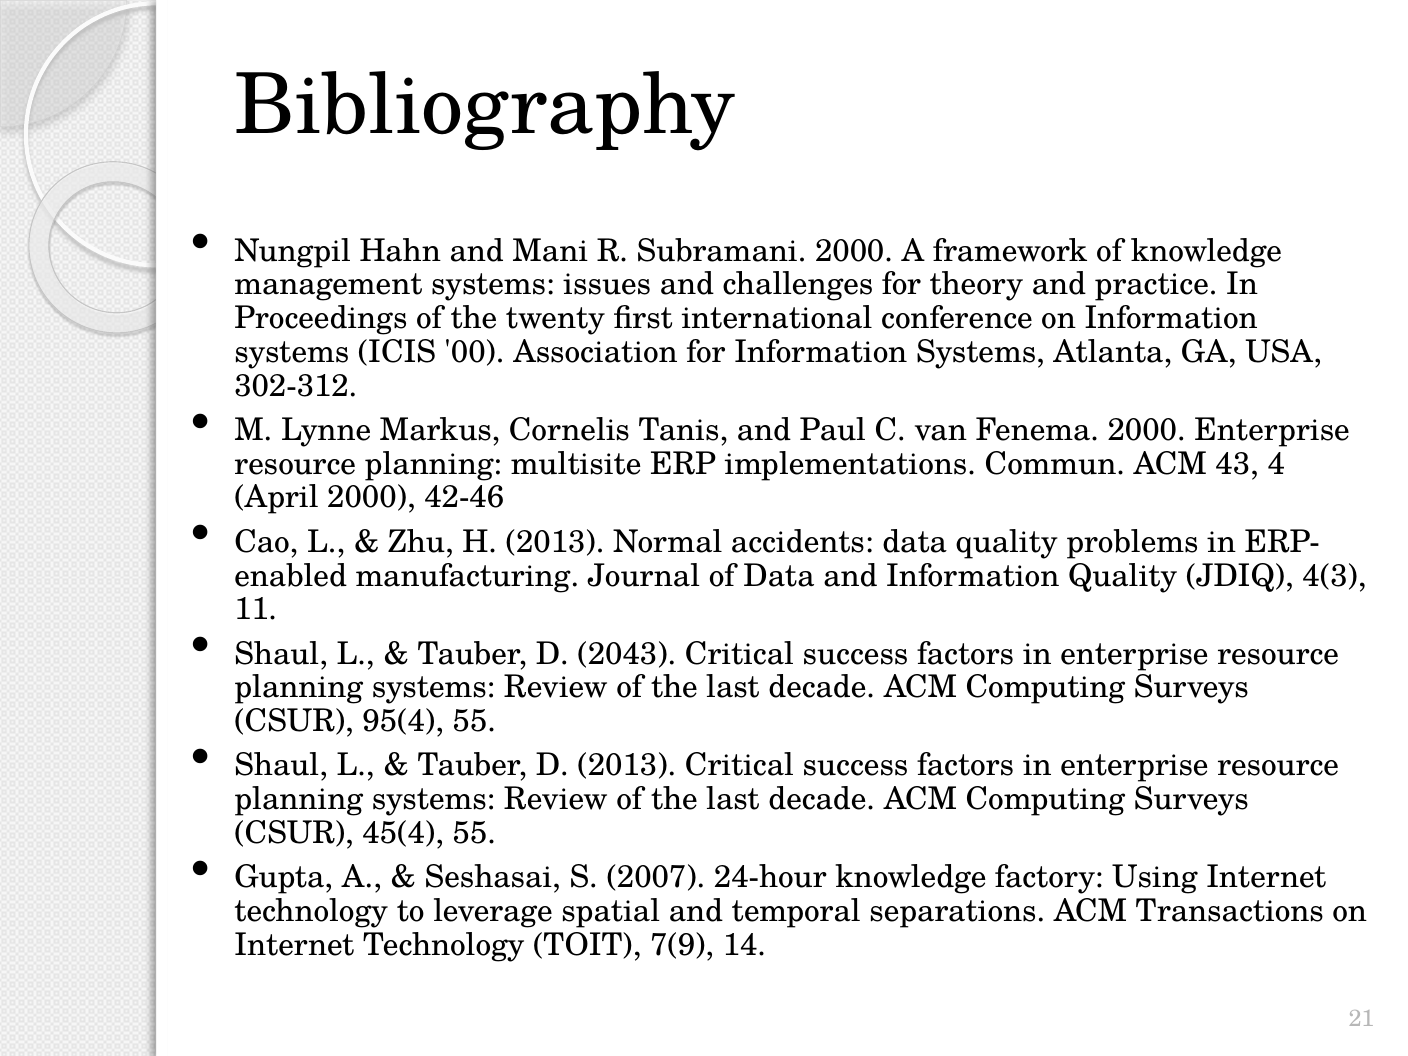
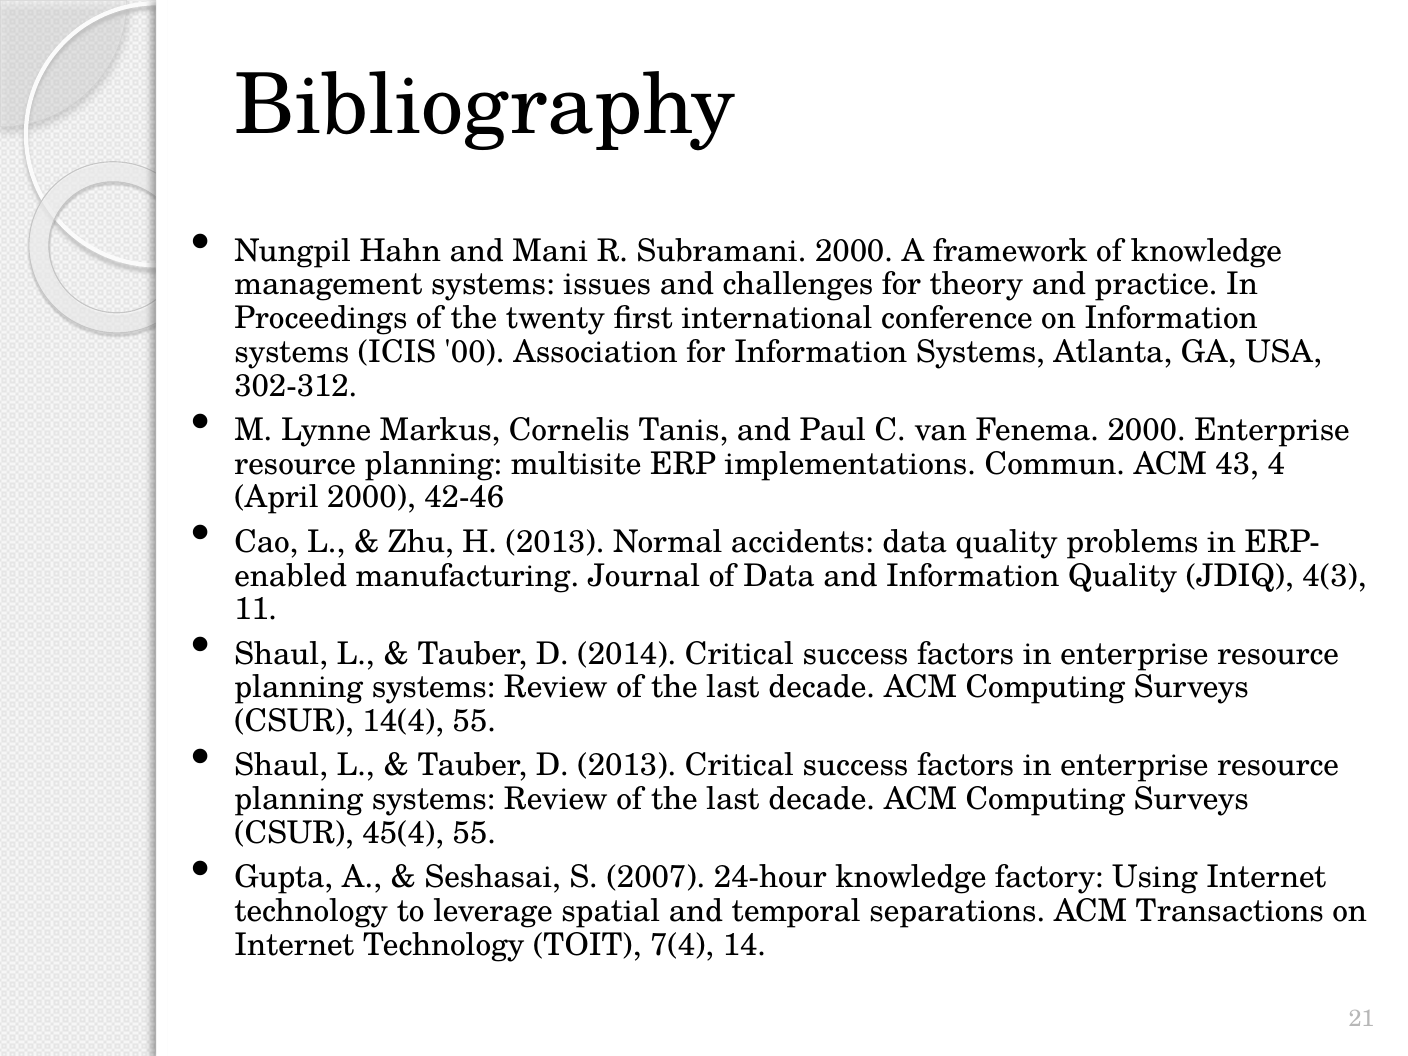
2043: 2043 -> 2014 (627, 654)
95(4: 95(4 -> 14(4 (403, 721)
7(9: 7(9 -> 7(4 (682, 945)
